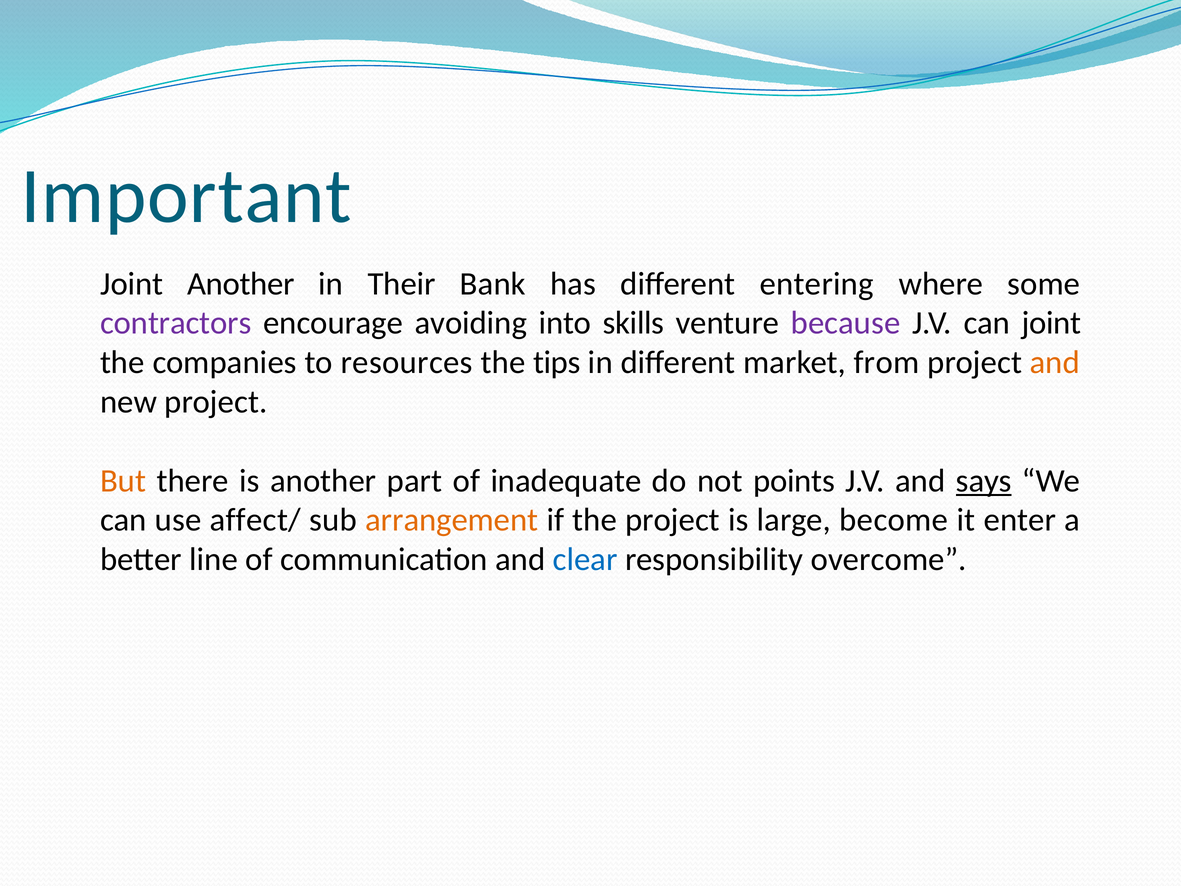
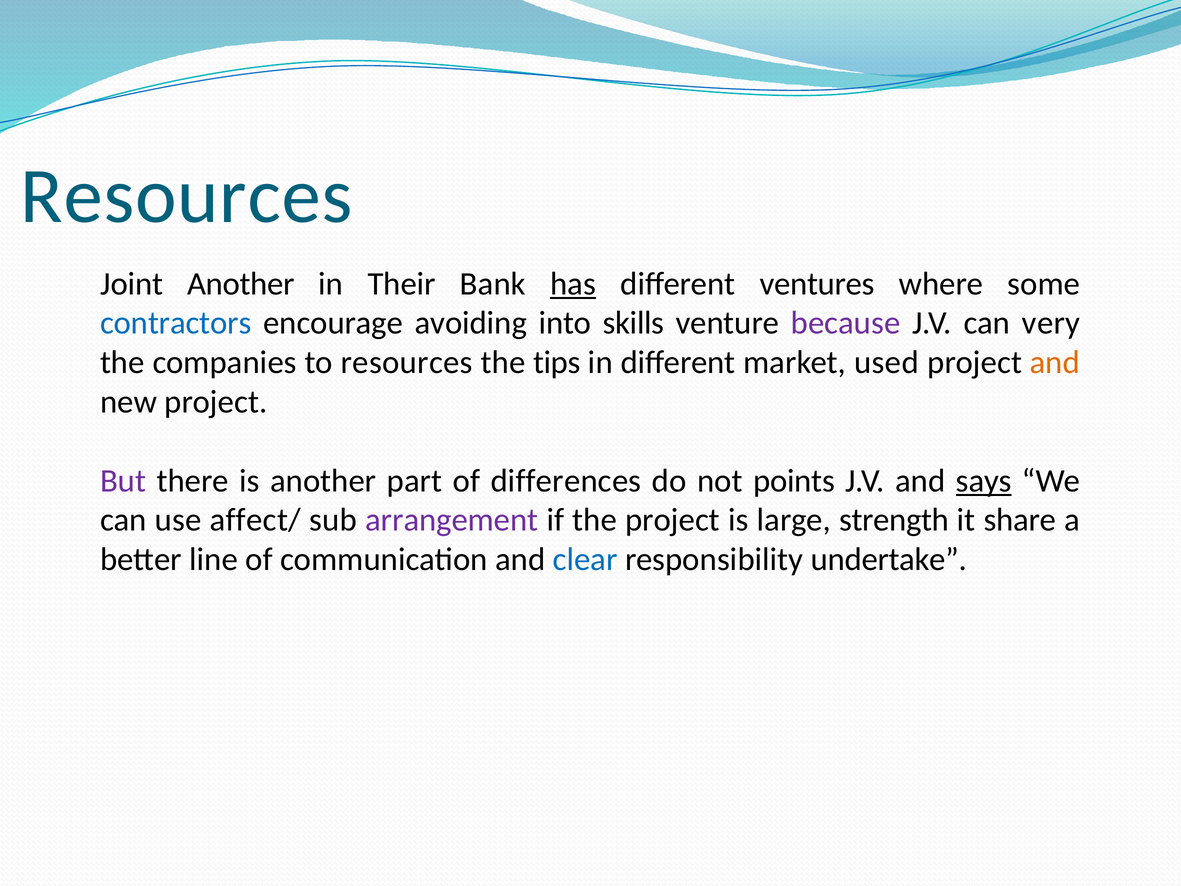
Important: Important -> Resources (186, 196)
has underline: none -> present (573, 284)
entering: entering -> ventures (817, 284)
contractors colour: purple -> blue (176, 323)
can joint: joint -> very (1051, 323)
from: from -> used (886, 362)
But colour: orange -> purple (123, 481)
inadequate: inadequate -> differences (566, 481)
arrangement colour: orange -> purple (452, 520)
become: become -> strength (894, 520)
enter: enter -> share (1020, 520)
overcome: overcome -> undertake (889, 559)
